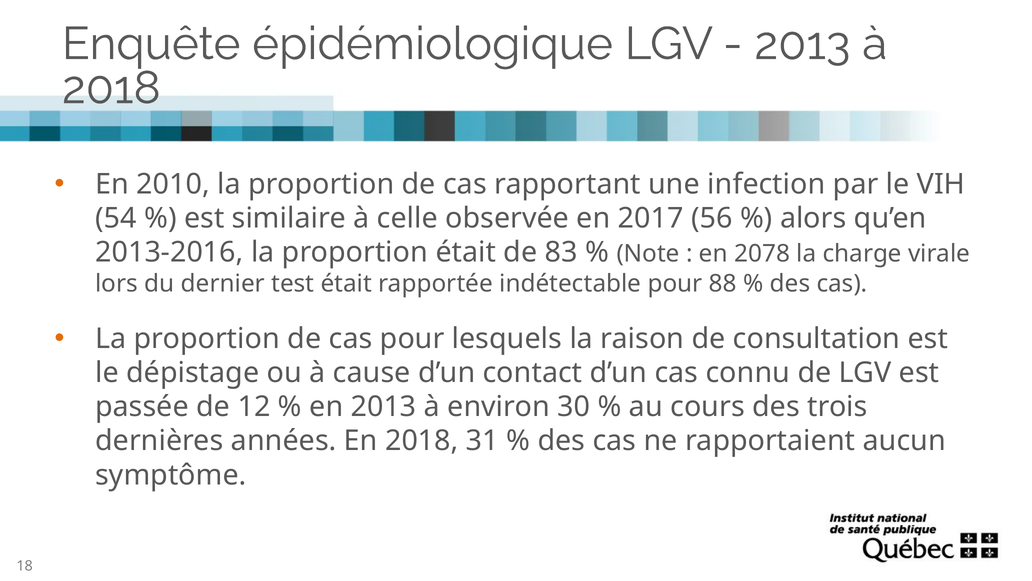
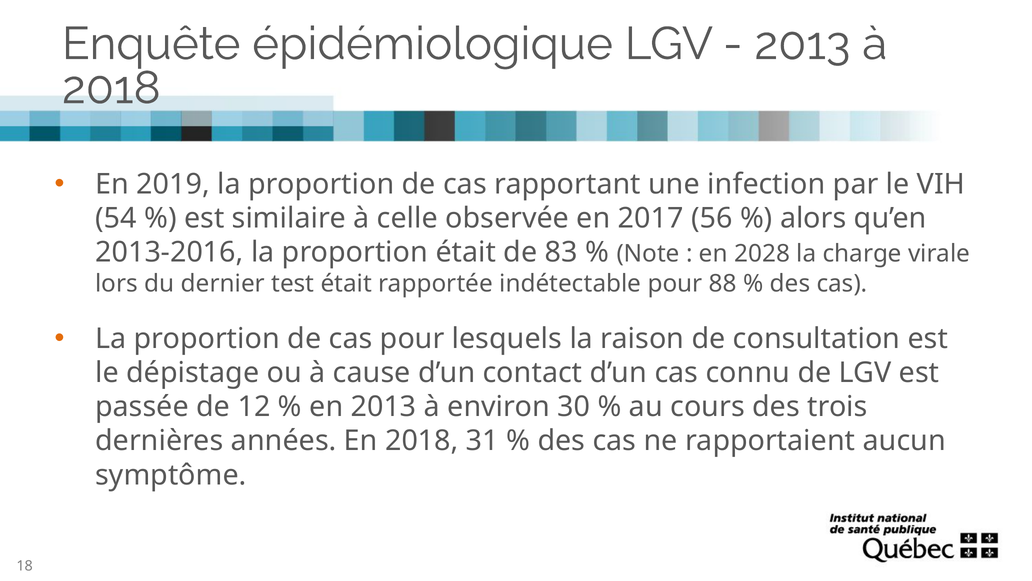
2010: 2010 -> 2019 (173, 184)
2078: 2078 -> 2028 (762, 254)
